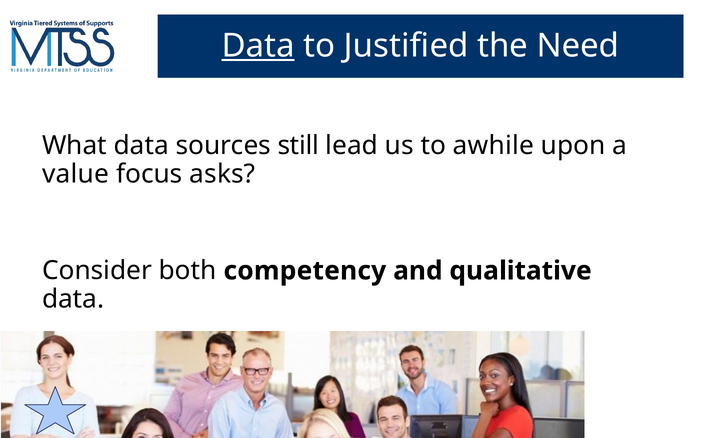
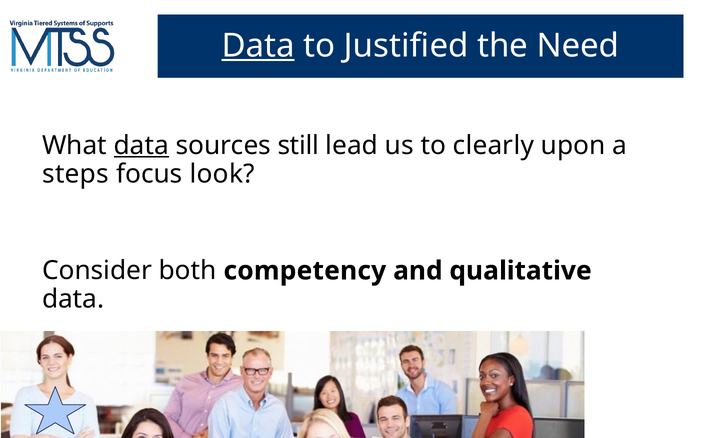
data underline: none -> present (141, 146)
awhile: awhile -> clearly (493, 146)
value: value -> steps (76, 174)
asks: asks -> look (222, 174)
